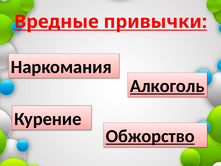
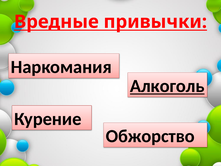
Обжорство underline: present -> none (150, 136)
